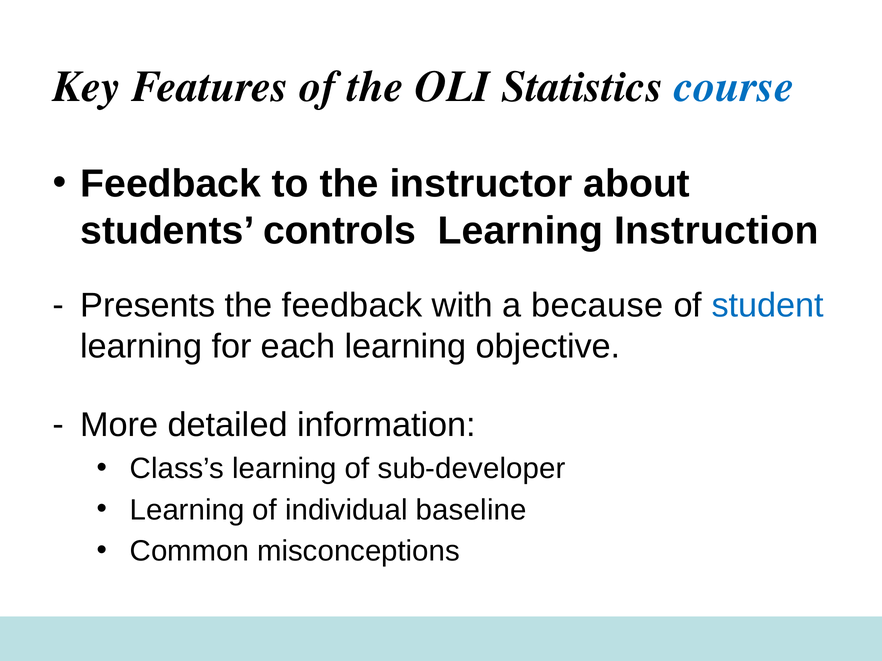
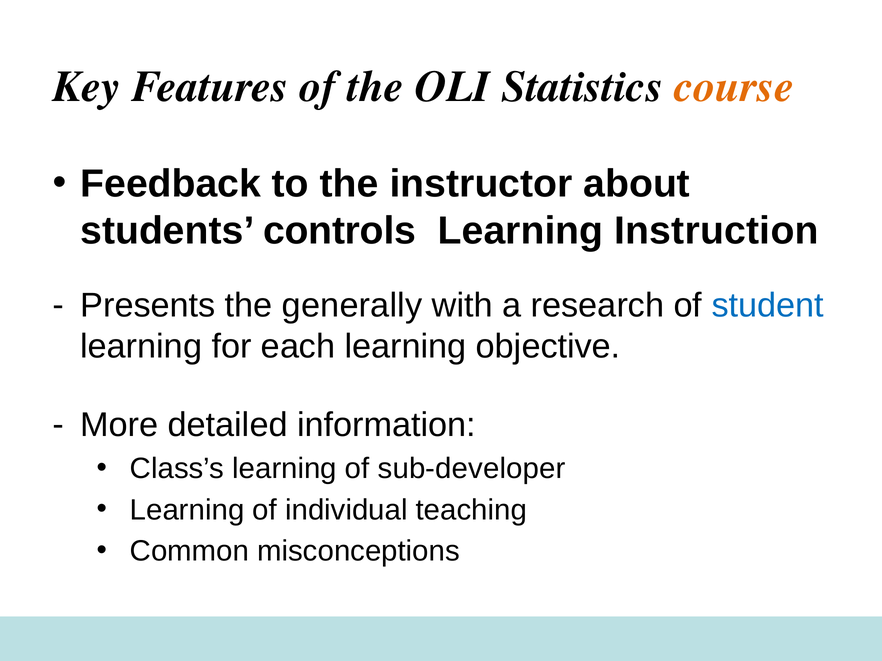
course colour: blue -> orange (734, 87)
the feedback: feedback -> generally (352, 306)
because: because -> research (597, 306)
baseline: baseline -> teaching (471, 510)
